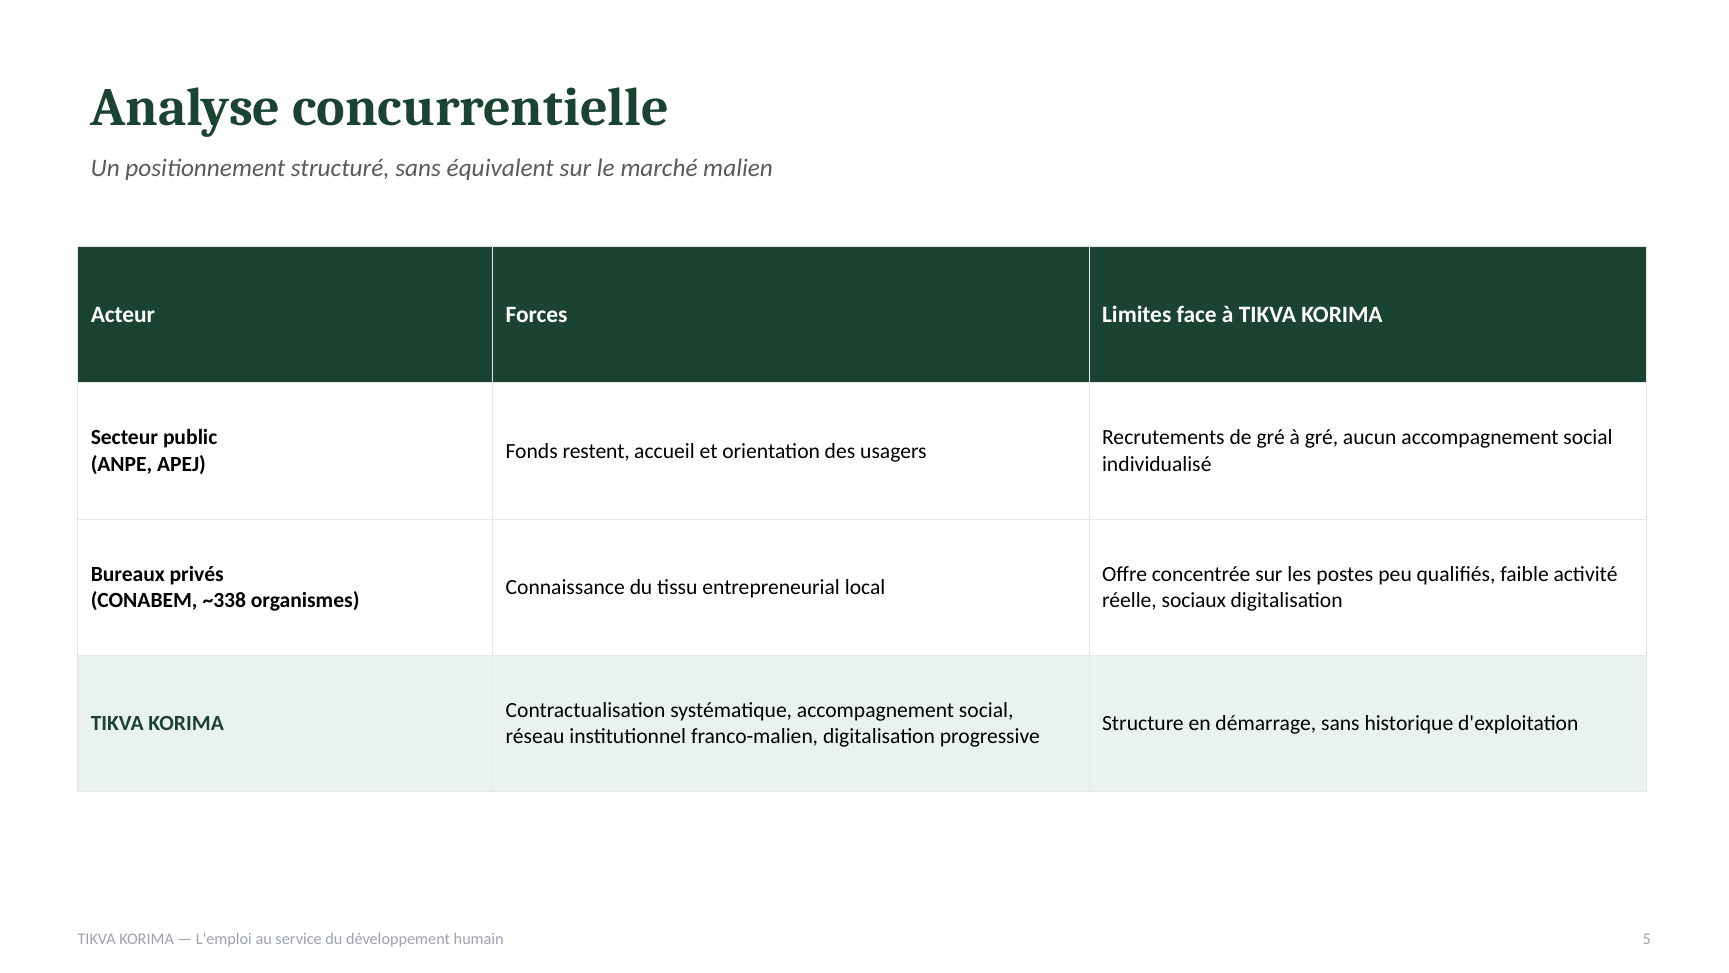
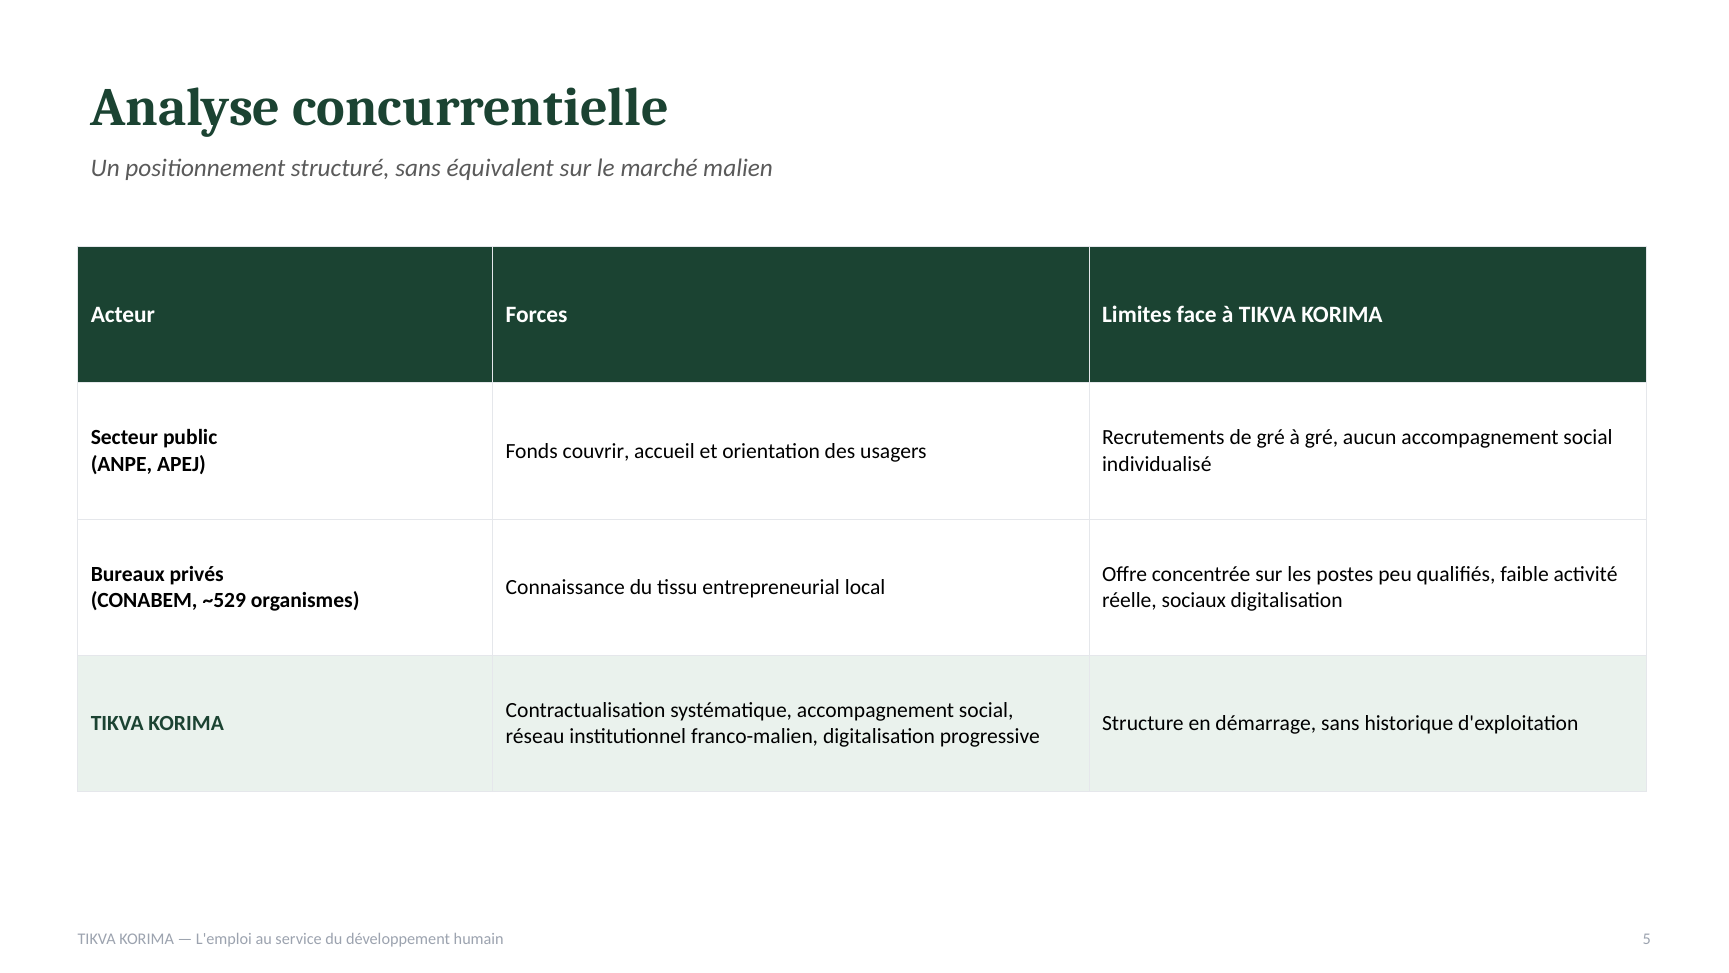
restent: restent -> couvrir (596, 451)
~338: ~338 -> ~529 (224, 600)
